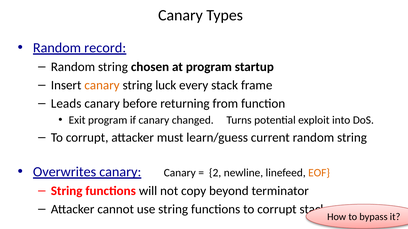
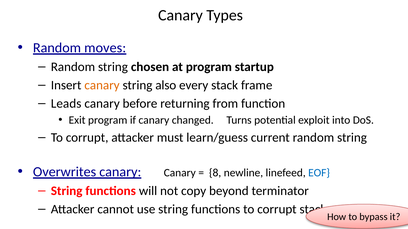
record: record -> moves (105, 48)
luck: luck -> also (166, 85)
2: 2 -> 8 (215, 173)
EOF colour: orange -> blue (319, 173)
